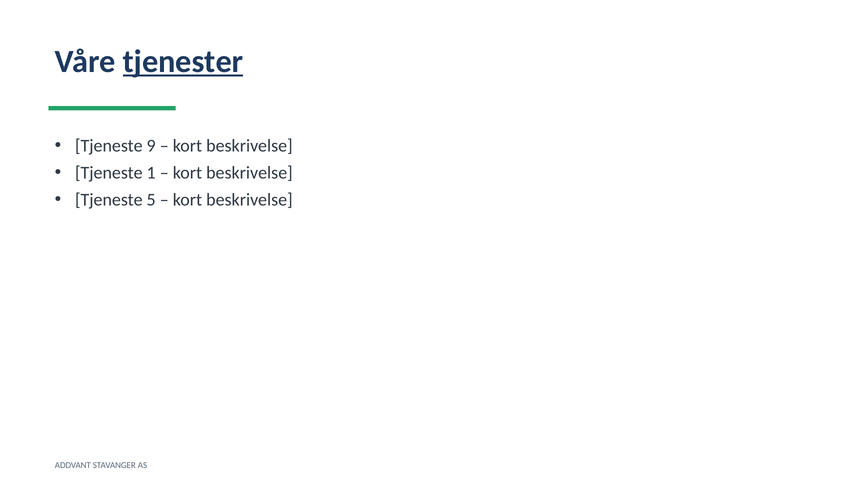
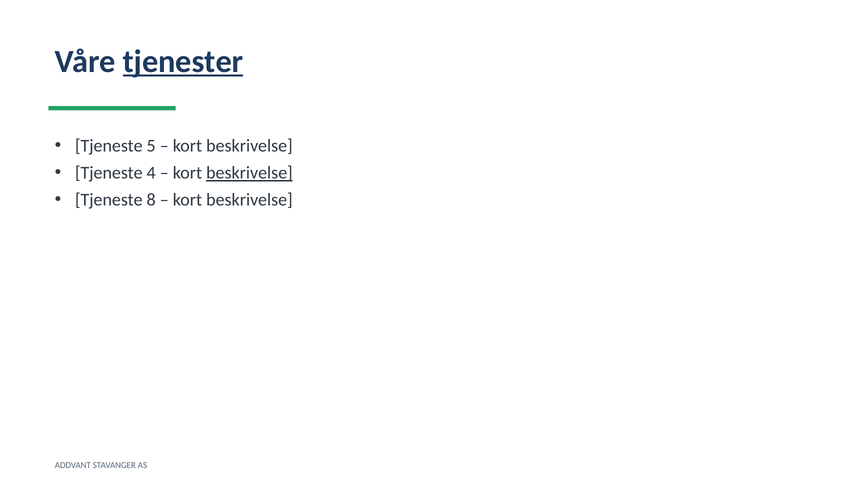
9: 9 -> 5 (151, 146)
1: 1 -> 4 (151, 173)
beskrivelse underline: none -> present (249, 173)
5: 5 -> 8 (151, 200)
